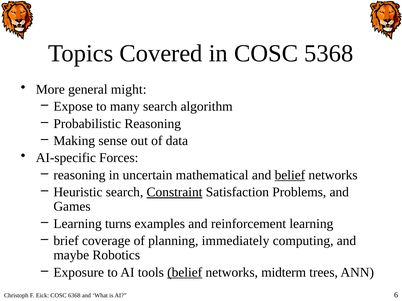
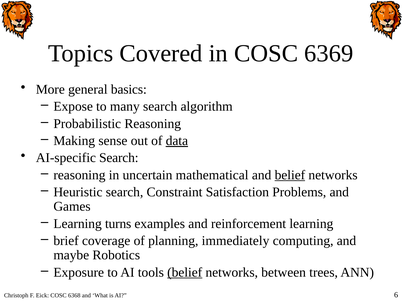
5368: 5368 -> 6369 (329, 54)
might: might -> basics (129, 90)
data underline: none -> present (177, 141)
AI-specific Forces: Forces -> Search (119, 158)
Constraint underline: present -> none (175, 192)
midterm: midterm -> between (284, 273)
